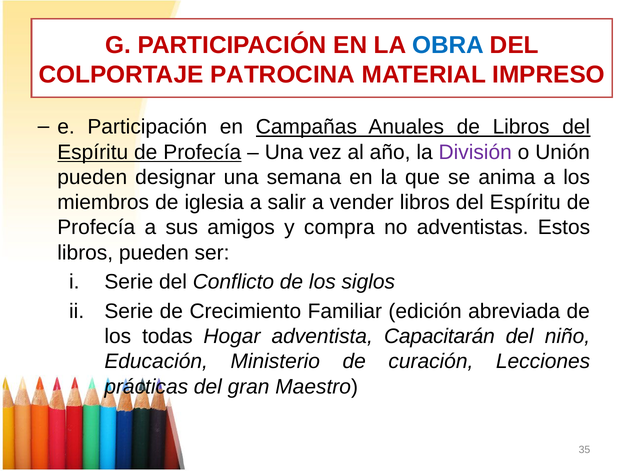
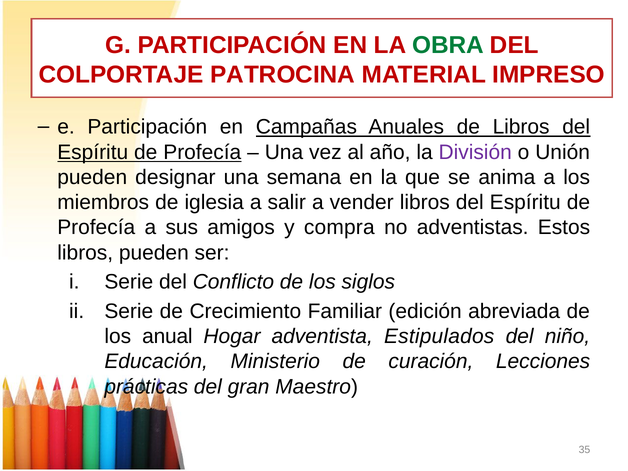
OBRA colour: blue -> green (448, 45)
todas: todas -> anual (167, 336)
Capacitarán: Capacitarán -> Estipulados (439, 336)
